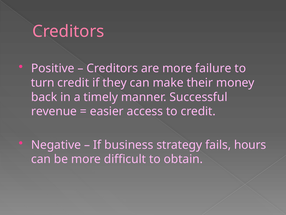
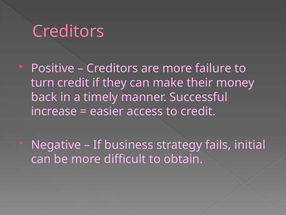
revenue: revenue -> increase (54, 111)
hours: hours -> initial (250, 145)
